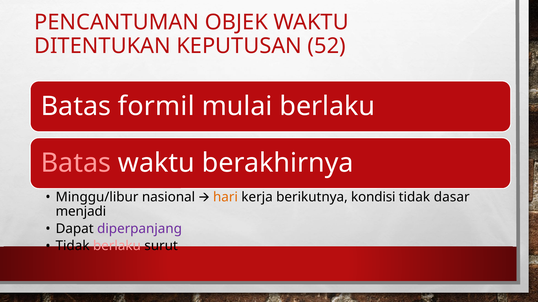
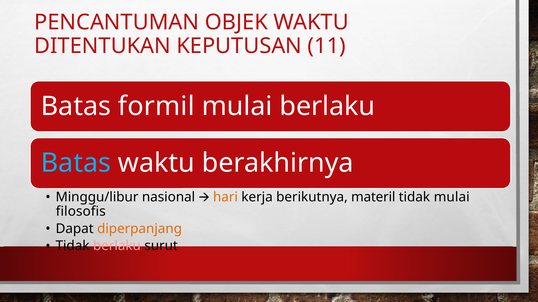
52: 52 -> 11 (327, 46)
Batas colour: pink -> light blue (76, 163)
kondisi: kondisi -> materil (373, 197)
tidak dasar: dasar -> mulai (452, 197)
menjadi: menjadi -> filosofis (81, 212)
diperpanjang colour: purple -> orange (140, 229)
